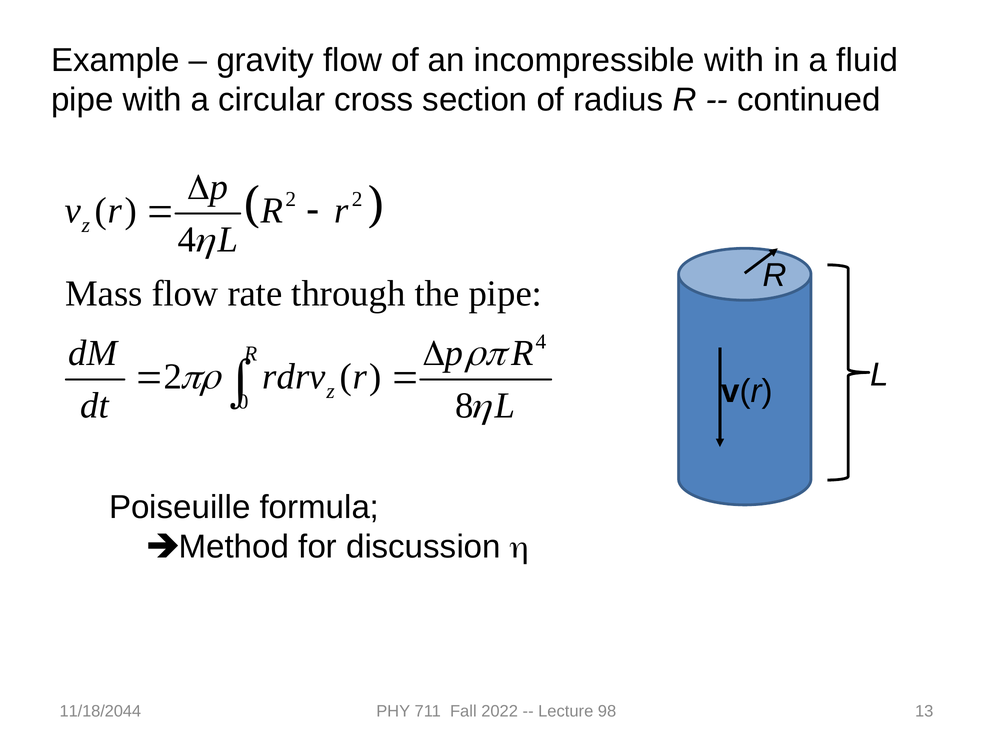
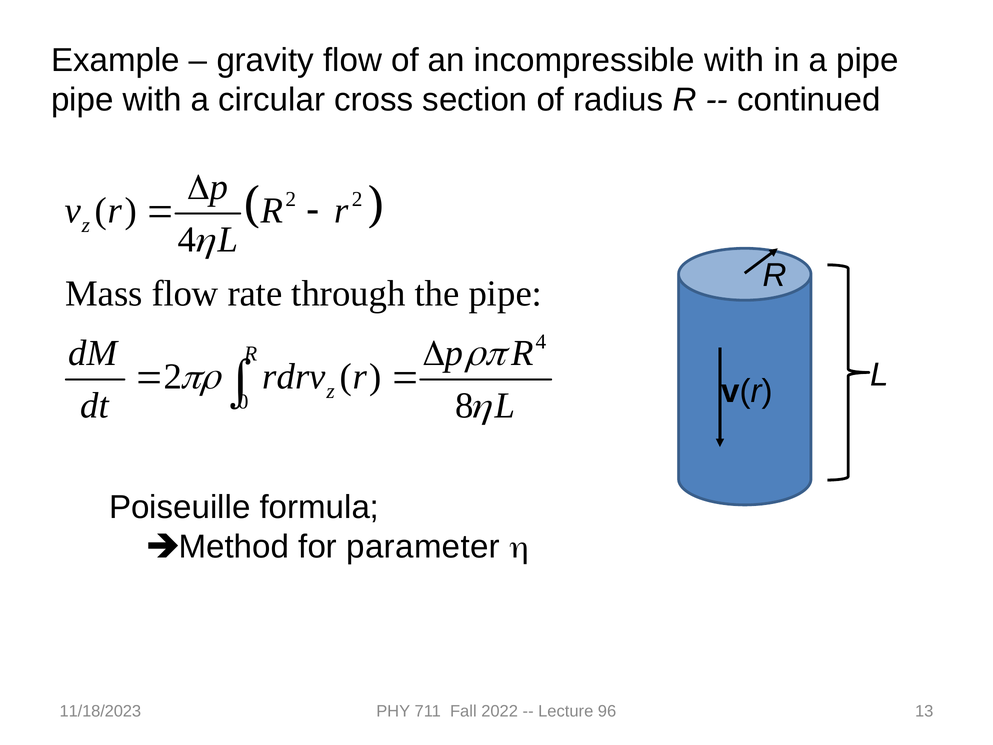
a fluid: fluid -> pipe (867, 60)
discussion: discussion -> parameter (423, 547)
11/18/2044: 11/18/2044 -> 11/18/2023 (100, 711)
98: 98 -> 96 (607, 711)
